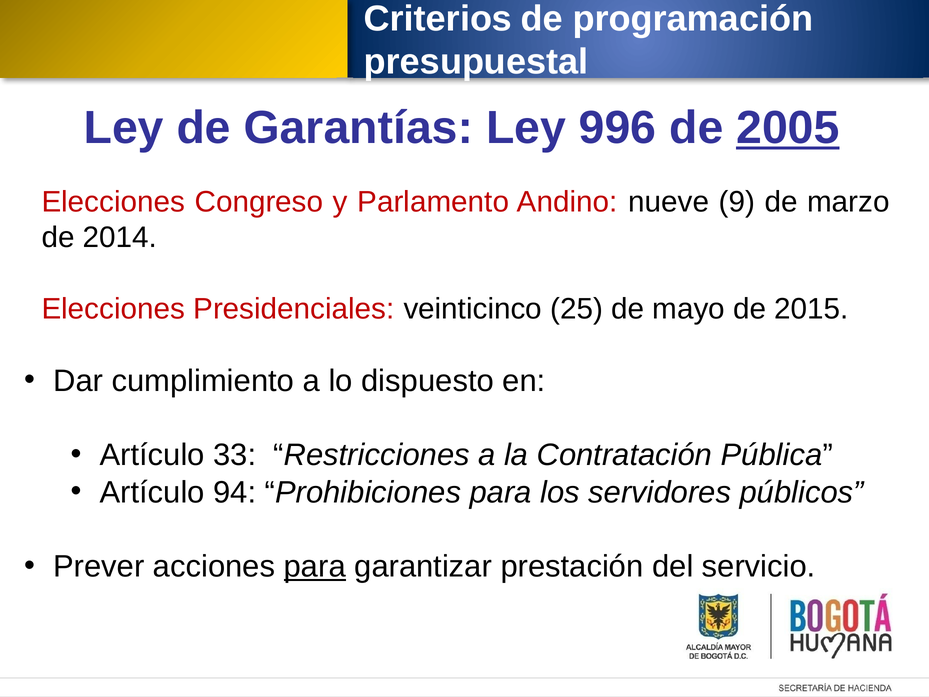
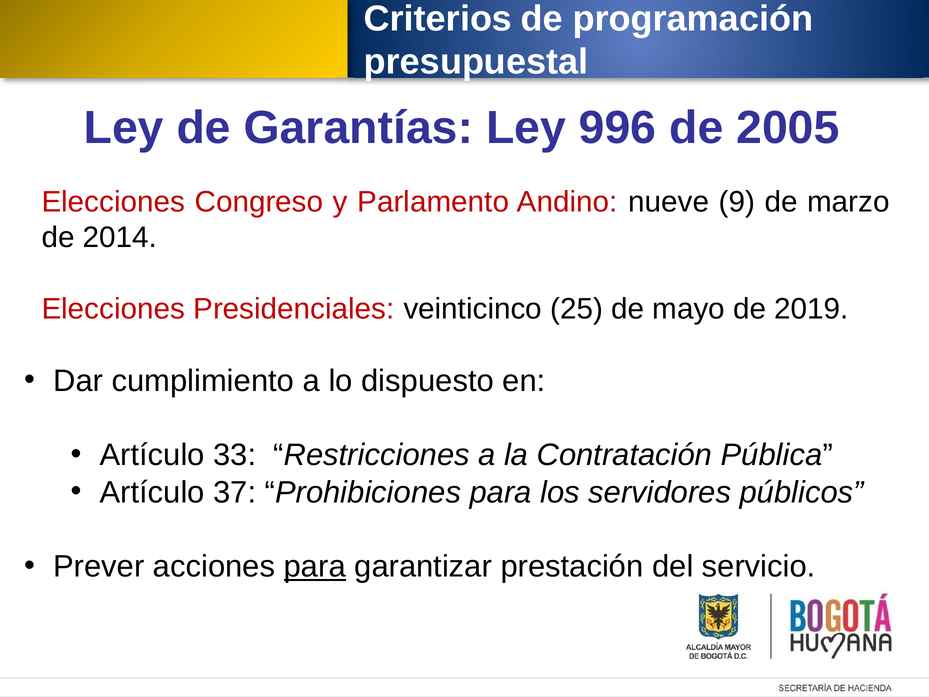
2005 underline: present -> none (788, 128)
2015: 2015 -> 2019 (811, 309)
94: 94 -> 37 (235, 492)
